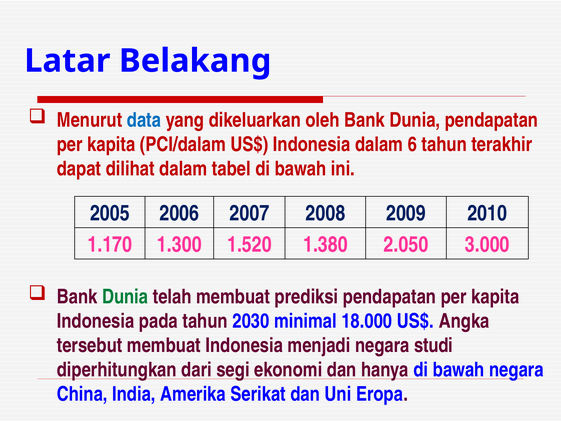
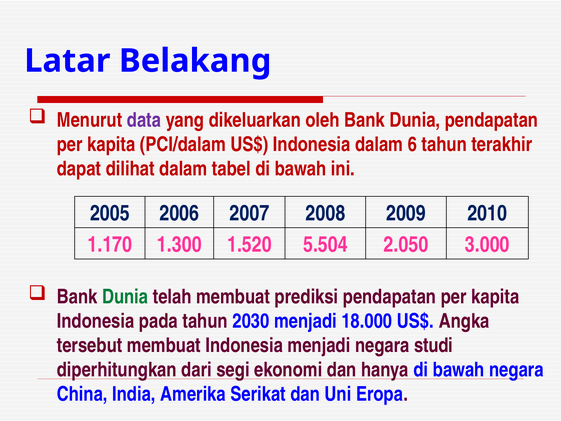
data colour: blue -> purple (144, 120)
1.380: 1.380 -> 5.504 (325, 244)
2030 minimal: minimal -> menjadi (305, 321)
